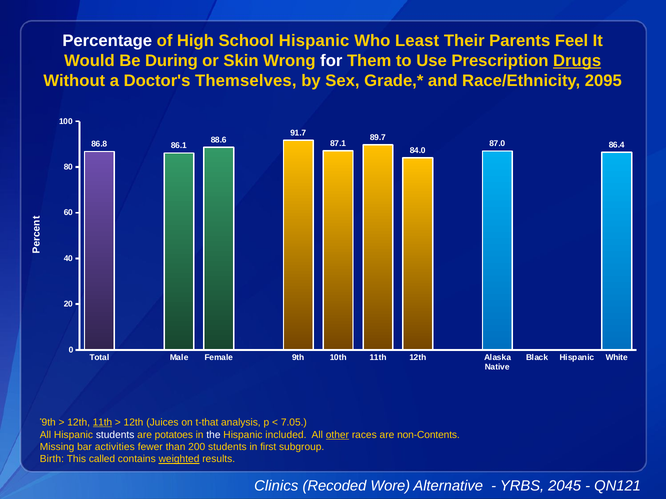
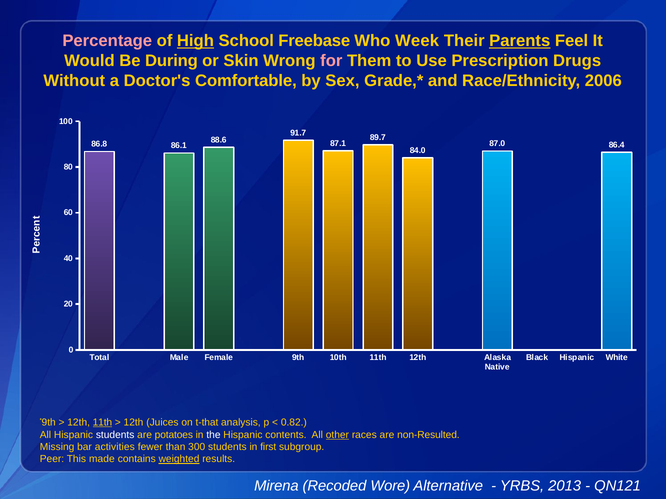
Percentage colour: white -> pink (107, 41)
High underline: none -> present (195, 41)
School Hispanic: Hispanic -> Freebase (314, 41)
Least: Least -> Week (417, 41)
Parents underline: none -> present (520, 41)
for colour: white -> pink (331, 61)
Drugs underline: present -> none (577, 61)
Themselves: Themselves -> Comfortable (246, 81)
2095: 2095 -> 2006 (603, 81)
7.05: 7.05 -> 0.82 (294, 423)
included: included -> contents (286, 435)
non-Contents: non-Contents -> non-Resulted (428, 435)
200: 200 -> 300 (197, 447)
Birth: Birth -> Peer (52, 460)
called: called -> made (102, 460)
Clinics: Clinics -> Mirena (276, 486)
2045: 2045 -> 2013 (565, 486)
